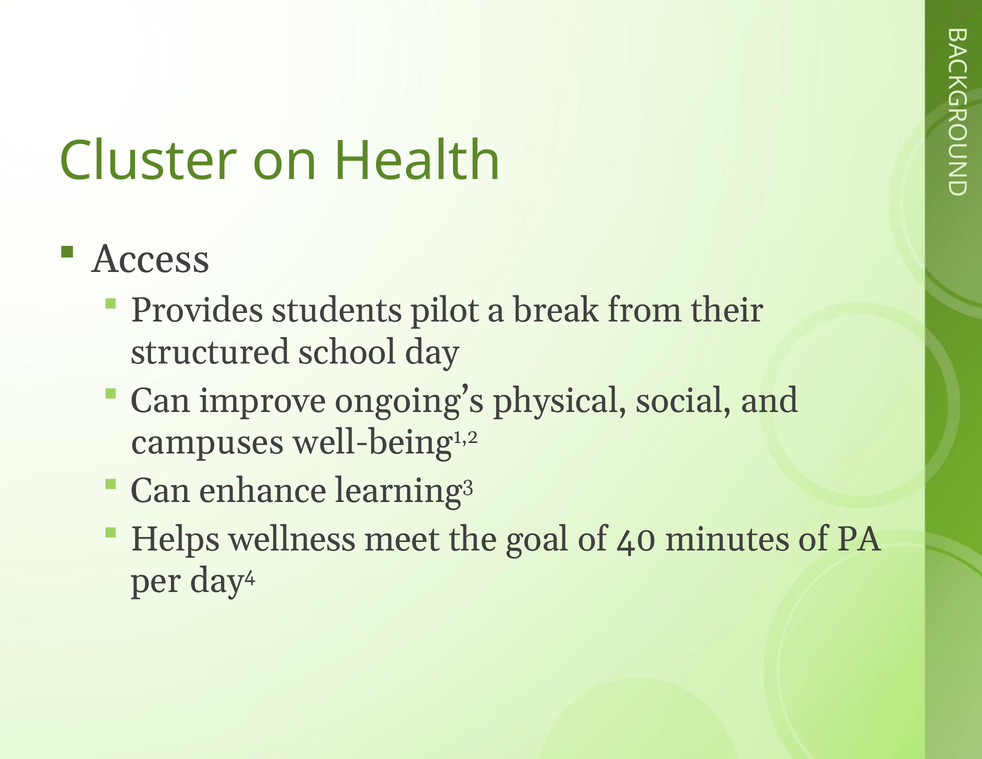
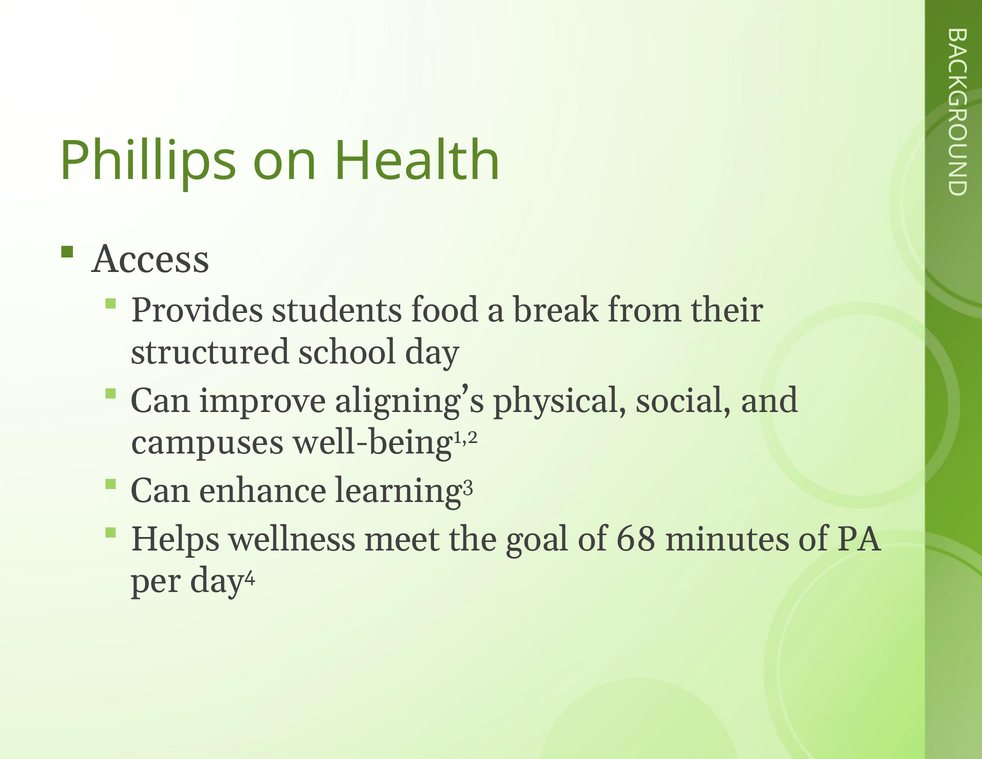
Cluster: Cluster -> Phillips (148, 161)
pilot: pilot -> food (445, 310)
ongoing’s: ongoing’s -> aligning’s (410, 401)
40: 40 -> 68 (636, 539)
